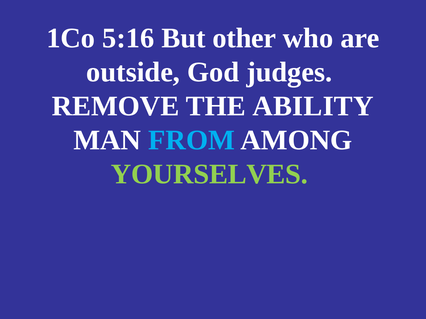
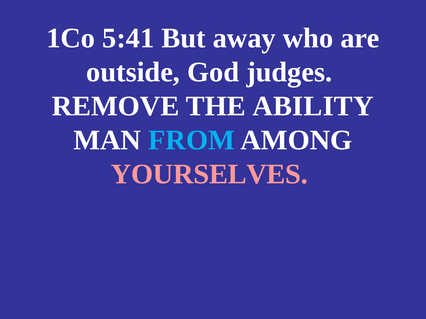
5:16: 5:16 -> 5:41 (128, 38)
other: other -> away (244, 38)
YOURSELVES colour: light green -> pink (209, 175)
